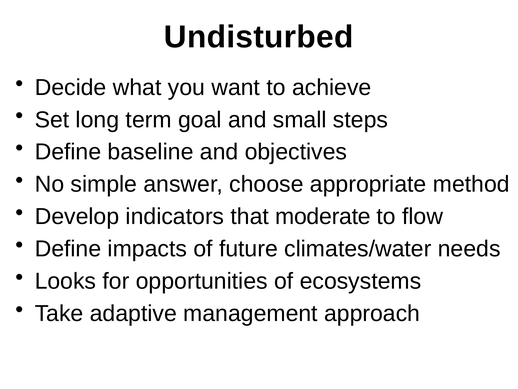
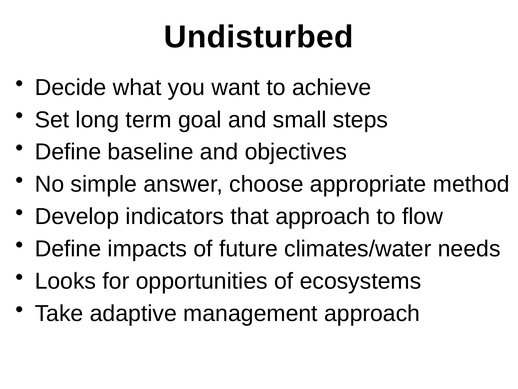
that moderate: moderate -> approach (323, 216)
